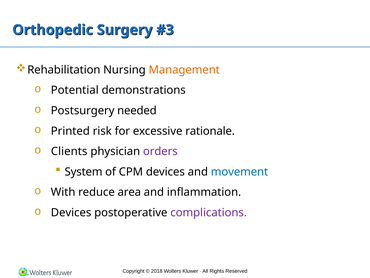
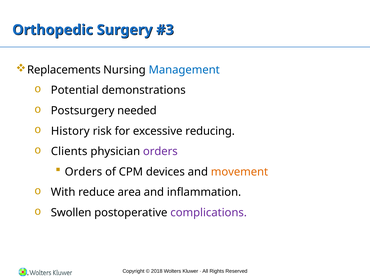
Rehabilitation: Rehabilitation -> Replacements (64, 70)
Management colour: orange -> blue (184, 70)
Printed: Printed -> History (70, 131)
rationale: rationale -> reducing (210, 131)
System: System -> Orders (83, 171)
movement colour: blue -> orange (239, 171)
Devices: Devices -> Swollen (71, 212)
